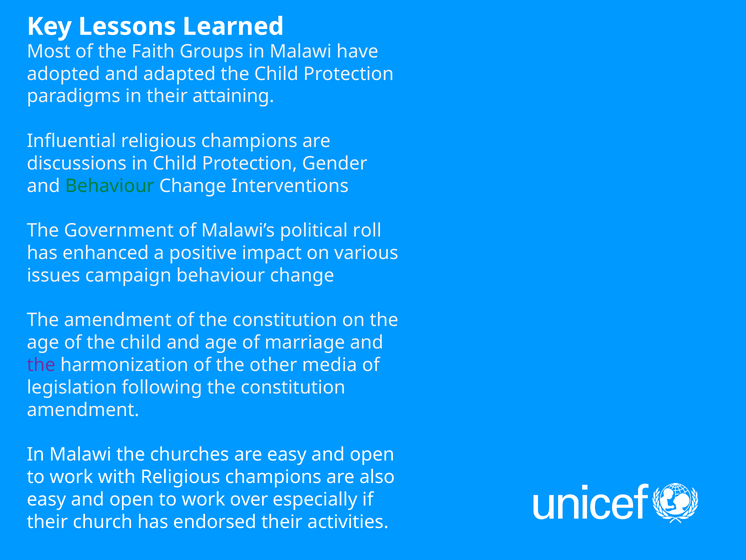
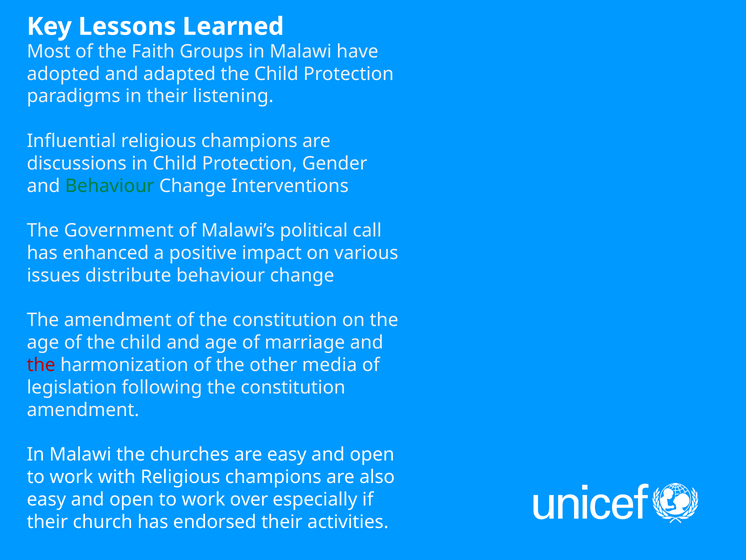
attaining: attaining -> listening (233, 96)
roll: roll -> call (367, 230)
campaign: campaign -> distribute (128, 275)
the colour: purple -> red (41, 365)
